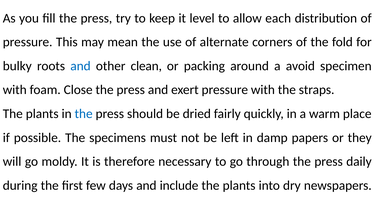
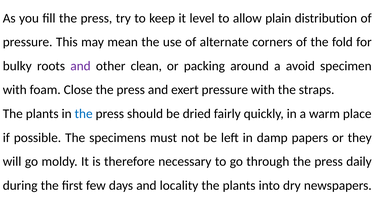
each: each -> plain (278, 18)
and colour: blue -> purple (81, 66)
include: include -> locality (179, 185)
